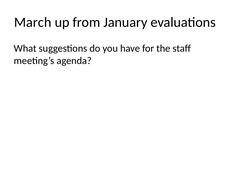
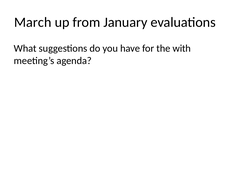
staff: staff -> with (182, 48)
